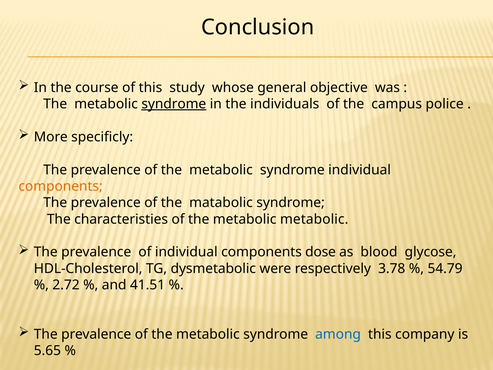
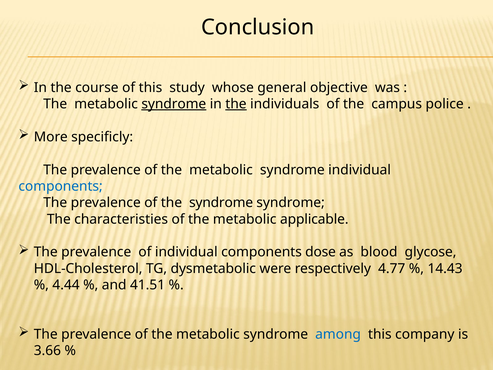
the underline: none -> present (236, 104)
components colour: orange -> blue (61, 186)
the matabolic: matabolic -> syndrome (221, 203)
metabolic metabolic: metabolic -> applicable (314, 219)
3.78: 3.78 -> 4.77 (392, 268)
54.79: 54.79 -> 14.43 (445, 268)
2.72: 2.72 -> 4.44 (66, 285)
5.65: 5.65 -> 3.66 (47, 351)
